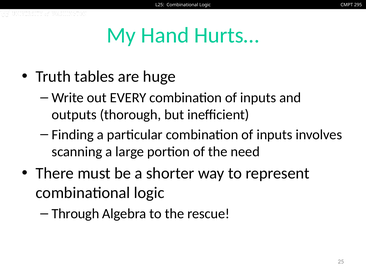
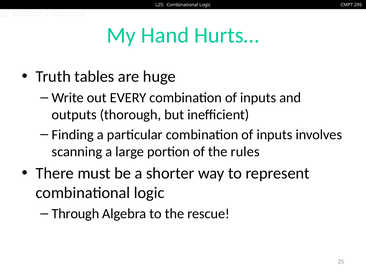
need: need -> rules (245, 152)
